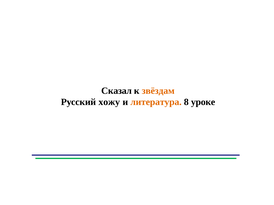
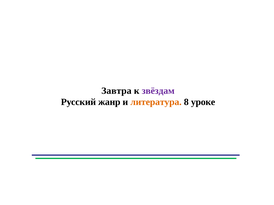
Сказал: Сказал -> Завтра (116, 91)
звёздам colour: orange -> purple (158, 91)
хожу: хожу -> жанр (109, 102)
